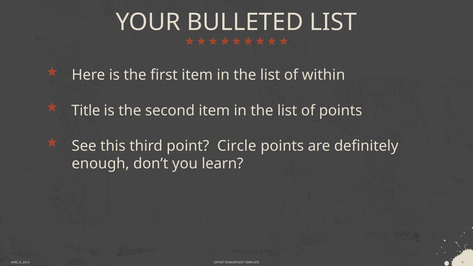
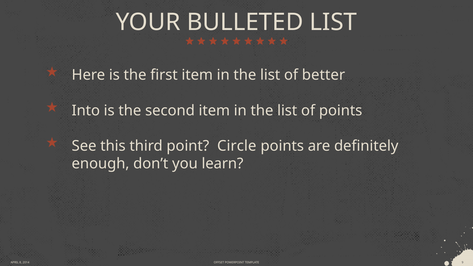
within: within -> better (323, 75)
Title: Title -> Into (86, 110)
